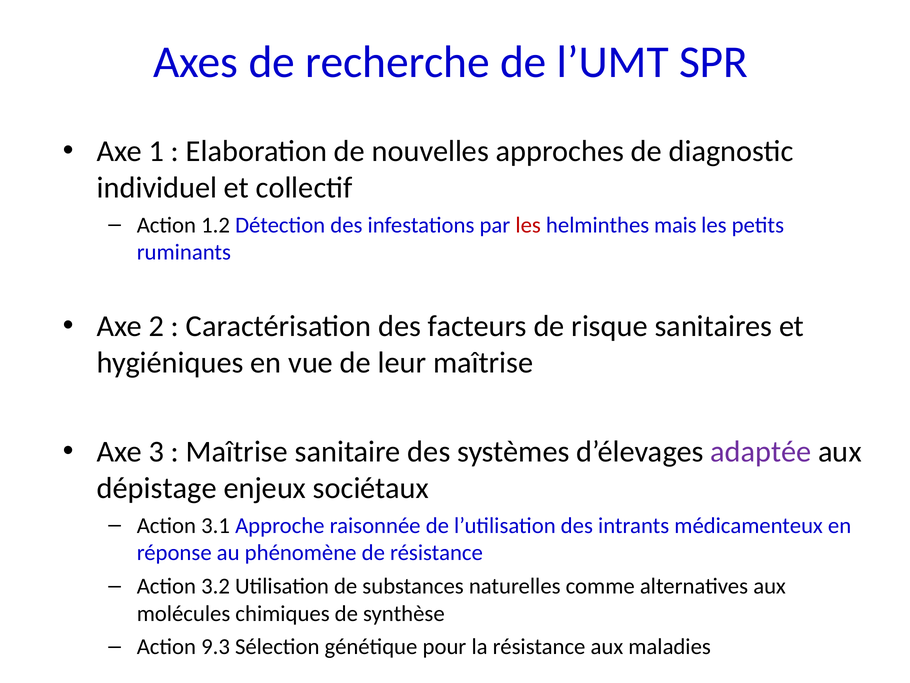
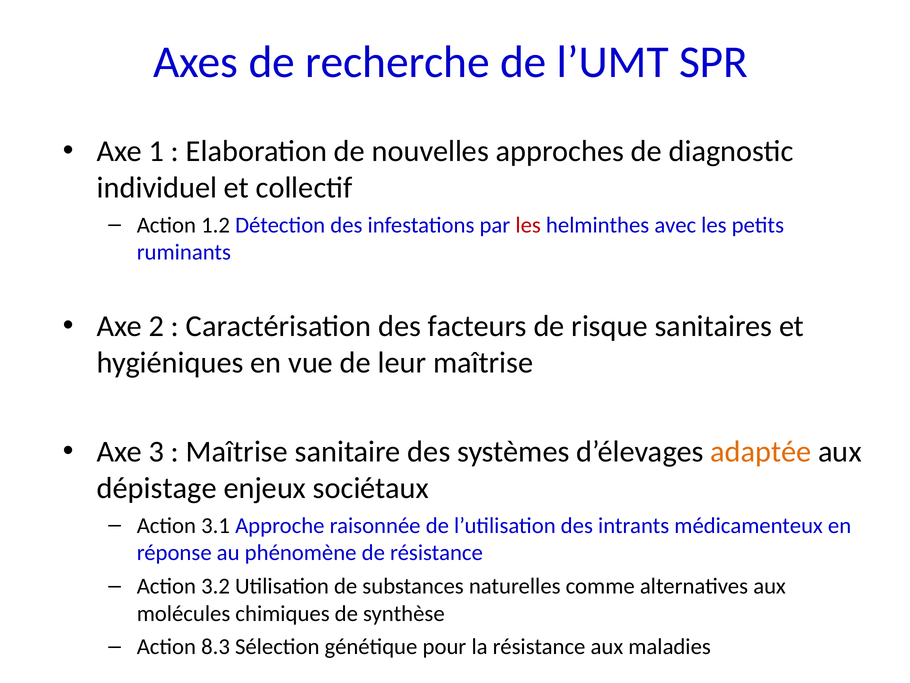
mais: mais -> avec (675, 225)
adaptée colour: purple -> orange (761, 451)
9.3: 9.3 -> 8.3 (216, 647)
